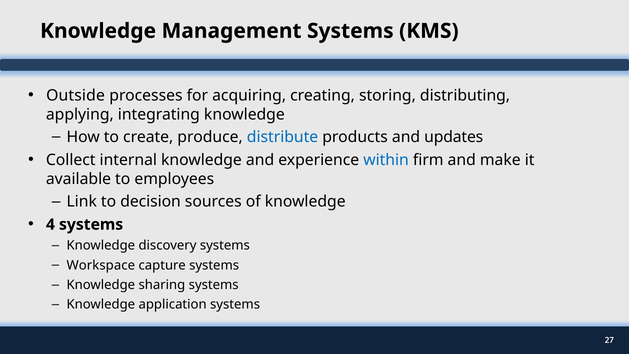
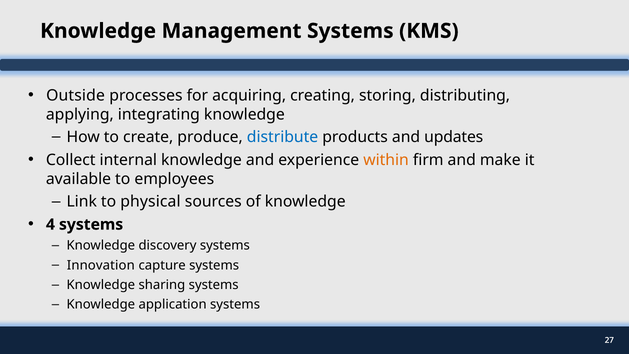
within colour: blue -> orange (386, 160)
decision: decision -> physical (150, 202)
Workspace: Workspace -> Innovation (101, 265)
